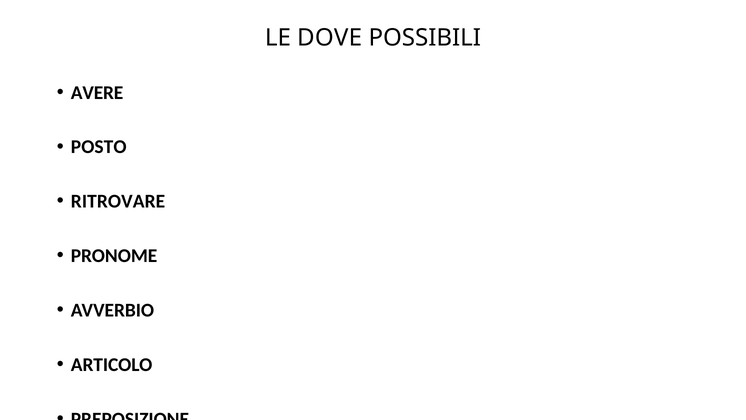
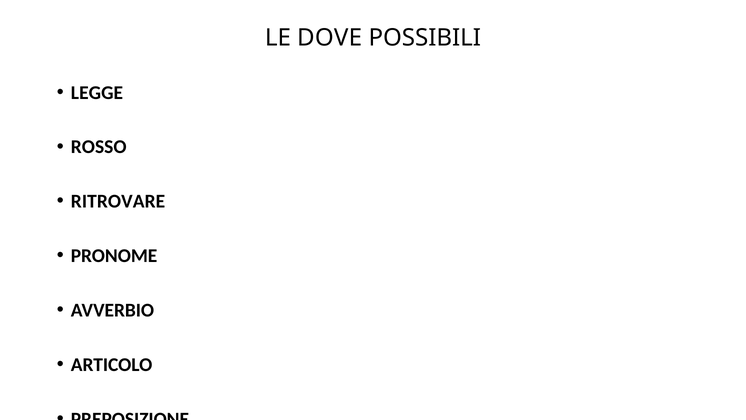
AVERE: AVERE -> LEGGE (97, 93)
POSTO: POSTO -> ROSSO (99, 147)
